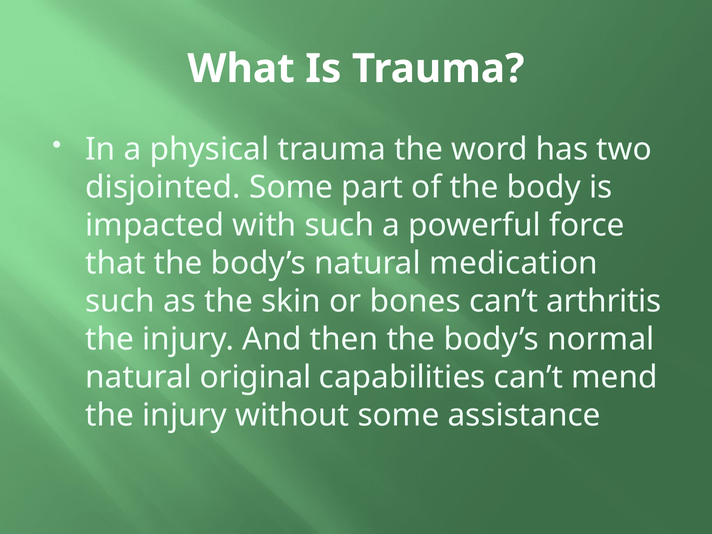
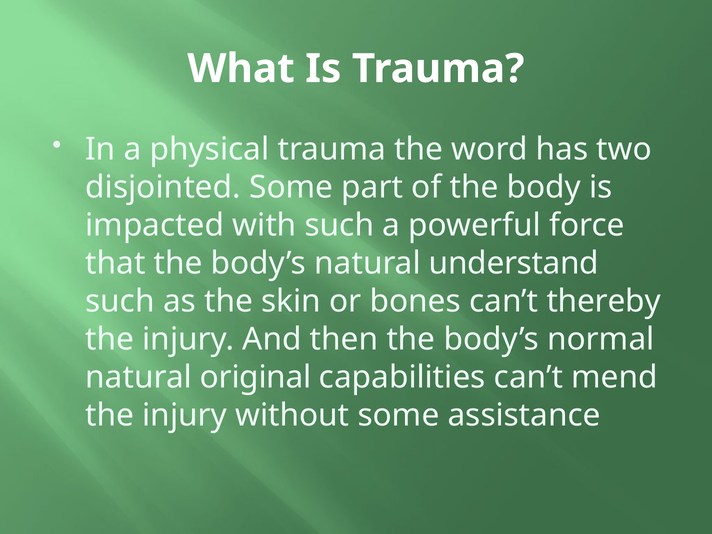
medication: medication -> understand (514, 263)
arthritis: arthritis -> thereby (604, 301)
